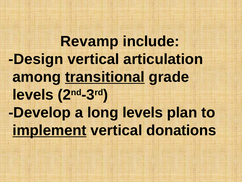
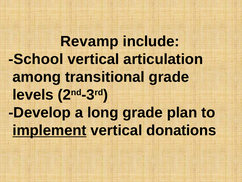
Design: Design -> School (36, 59)
transitional underline: present -> none (105, 77)
long levels: levels -> grade (143, 112)
